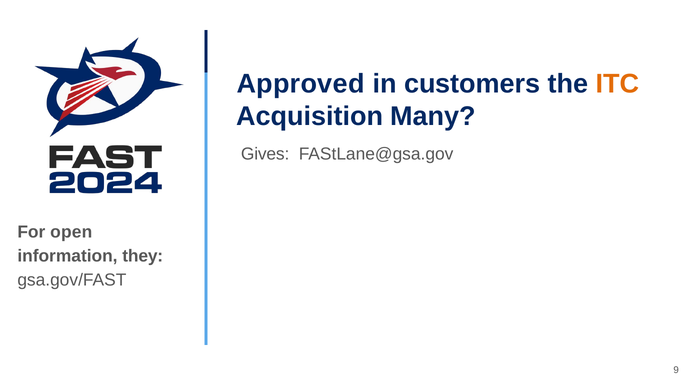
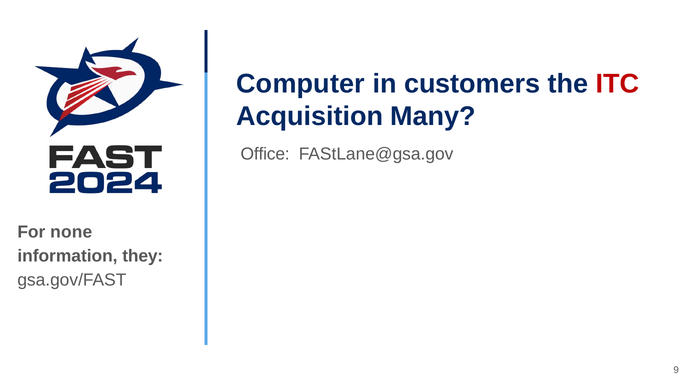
Approved: Approved -> Computer (301, 84)
ITC colour: orange -> red (617, 84)
Gives: Gives -> Office (265, 154)
open: open -> none (71, 232)
